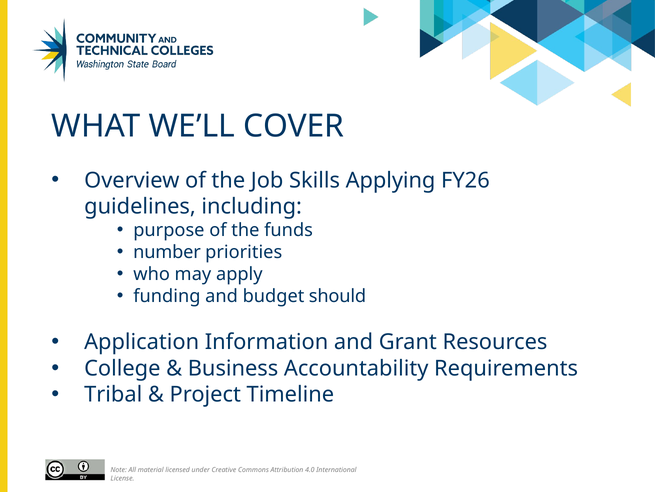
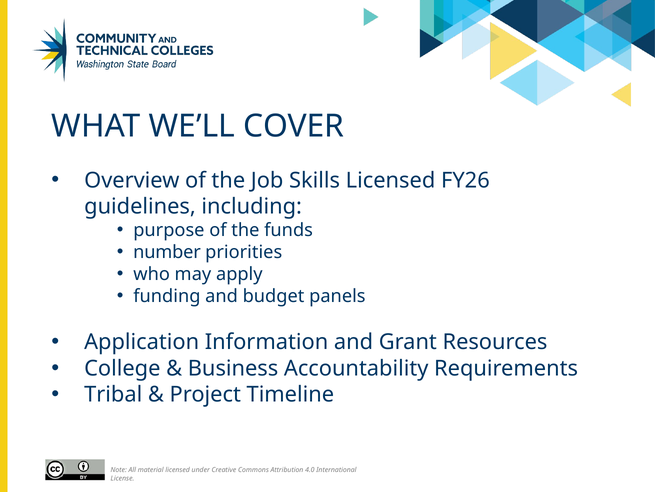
Skills Applying: Applying -> Licensed (391, 180)
should: should -> panels (337, 296)
